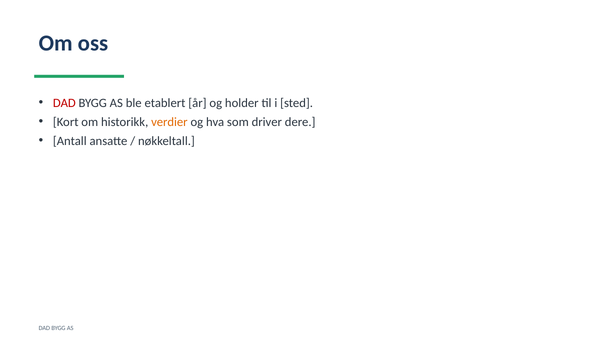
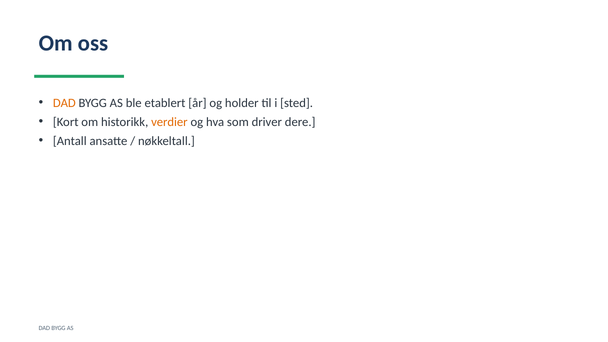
DAD colour: red -> orange (64, 103)
